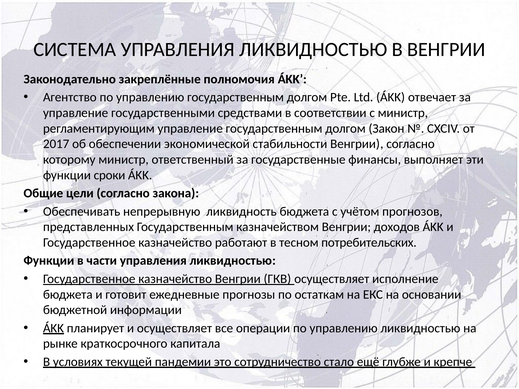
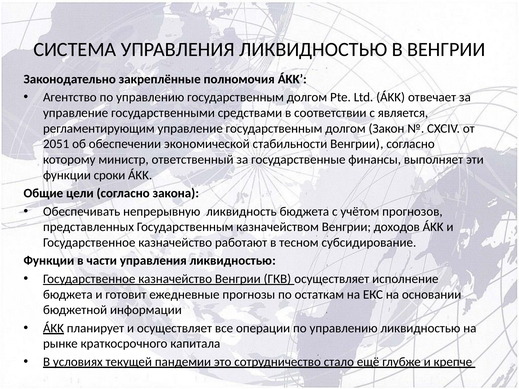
с министр: министр -> является (403, 113)
2017: 2017 -> 2051 (56, 144)
потребительских: потребительских -> субсидирование (369, 243)
